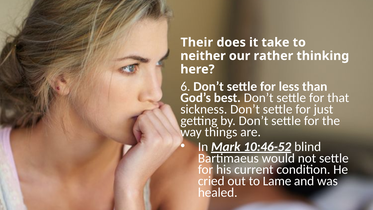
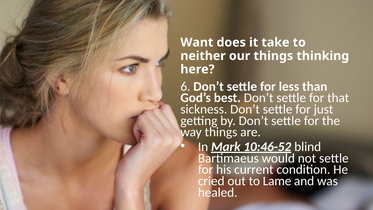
Their: Their -> Want (197, 42)
our rather: rather -> things (273, 56)
